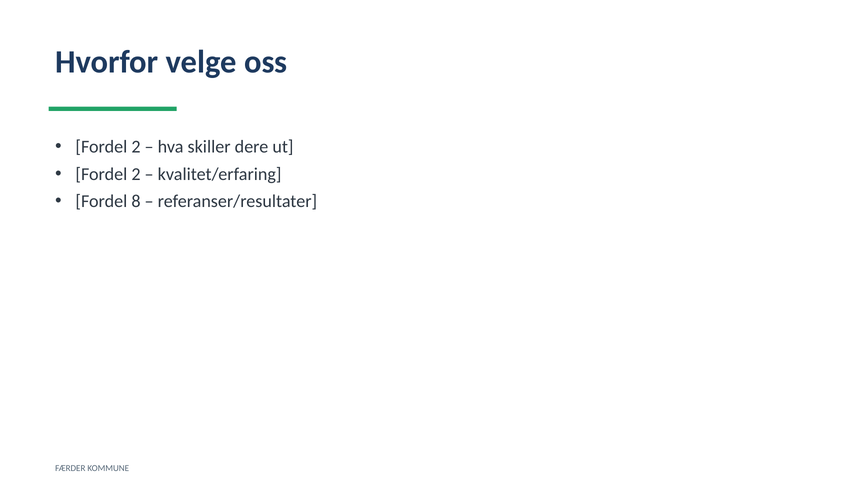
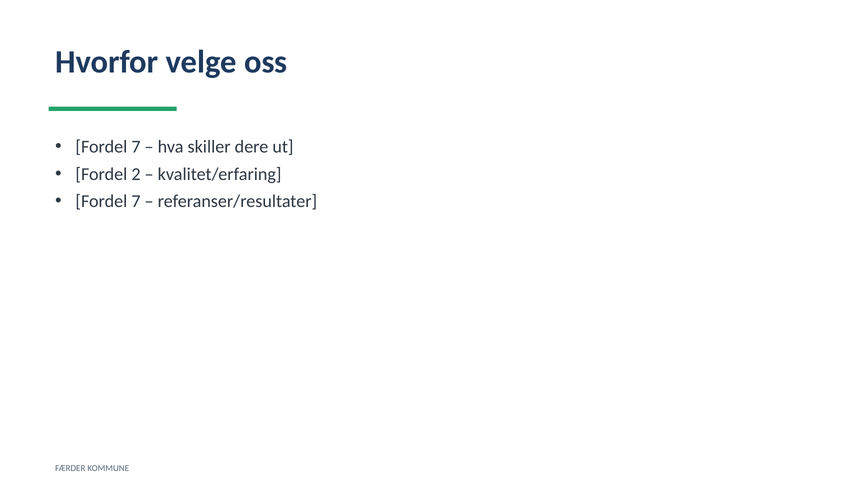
2: 2 -> 7 (136, 147)
8: 8 -> 7 (136, 201)
